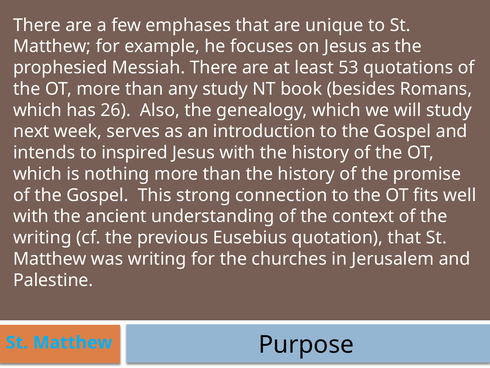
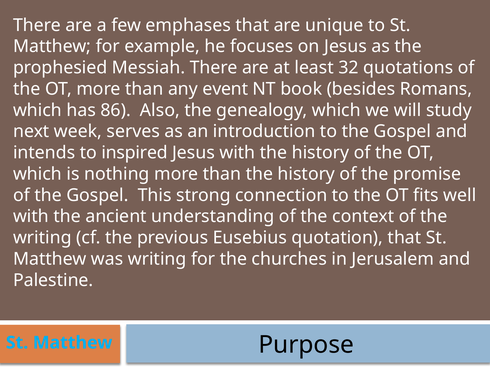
53: 53 -> 32 (349, 68)
any study: study -> event (225, 89)
26: 26 -> 86 (116, 110)
